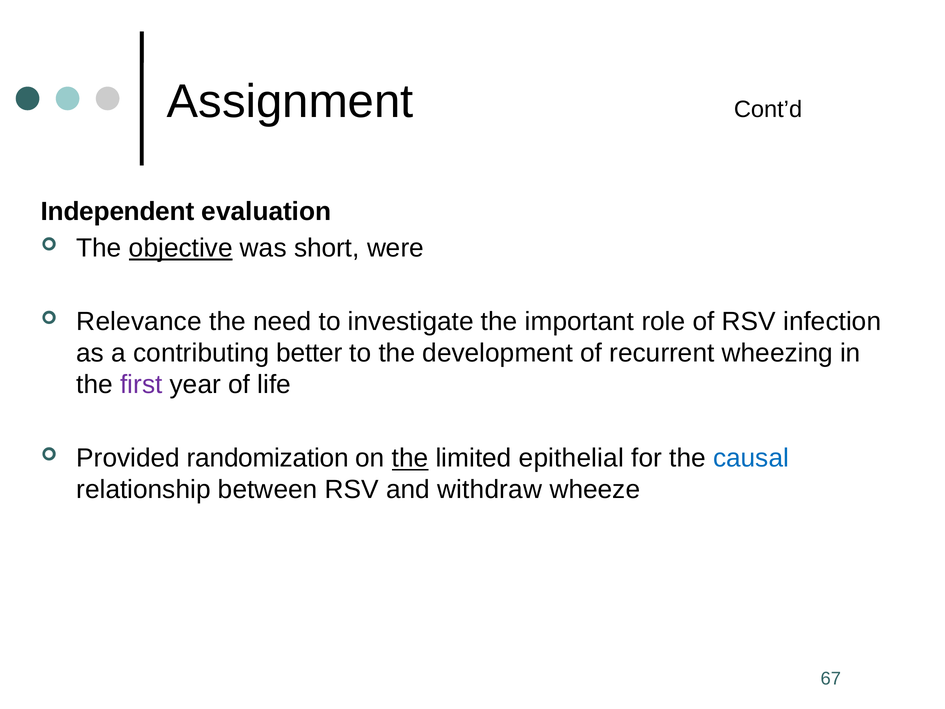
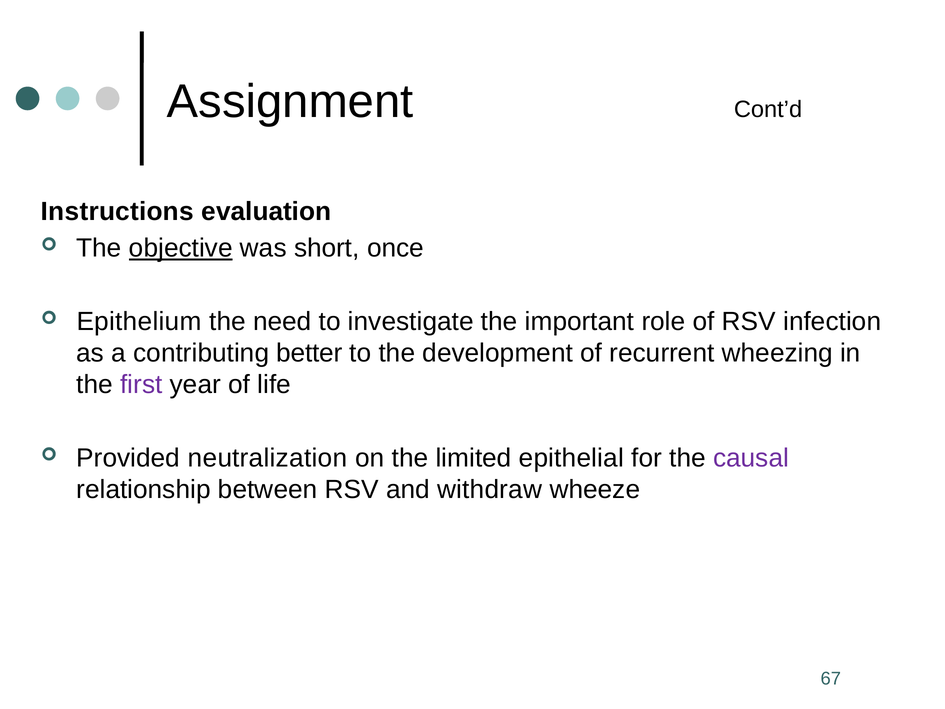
Independent: Independent -> Instructions (117, 211)
were: were -> once (395, 248)
Relevance: Relevance -> Epithelium (139, 322)
randomization: randomization -> neutralization (268, 458)
the underline: present -> none (410, 458)
causal colour: blue -> purple (751, 458)
